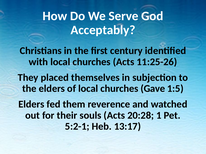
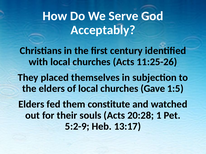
reverence: reverence -> constitute (109, 105)
5:2-1: 5:2-1 -> 5:2-9 (77, 127)
